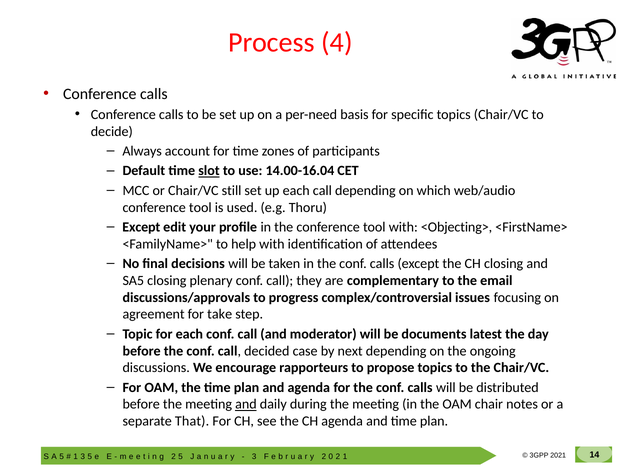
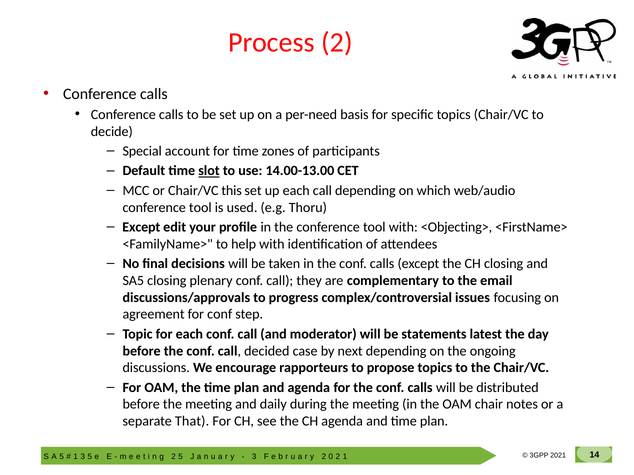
Process 4: 4 -> 2 (337, 43)
Always: Always -> Special (142, 151)
14.00-16.04: 14.00-16.04 -> 14.00-13.00 (300, 171)
still: still -> this (232, 191)
for take: take -> conf (220, 315)
documents: documents -> statements (434, 334)
and underline: present -> none (246, 405)
